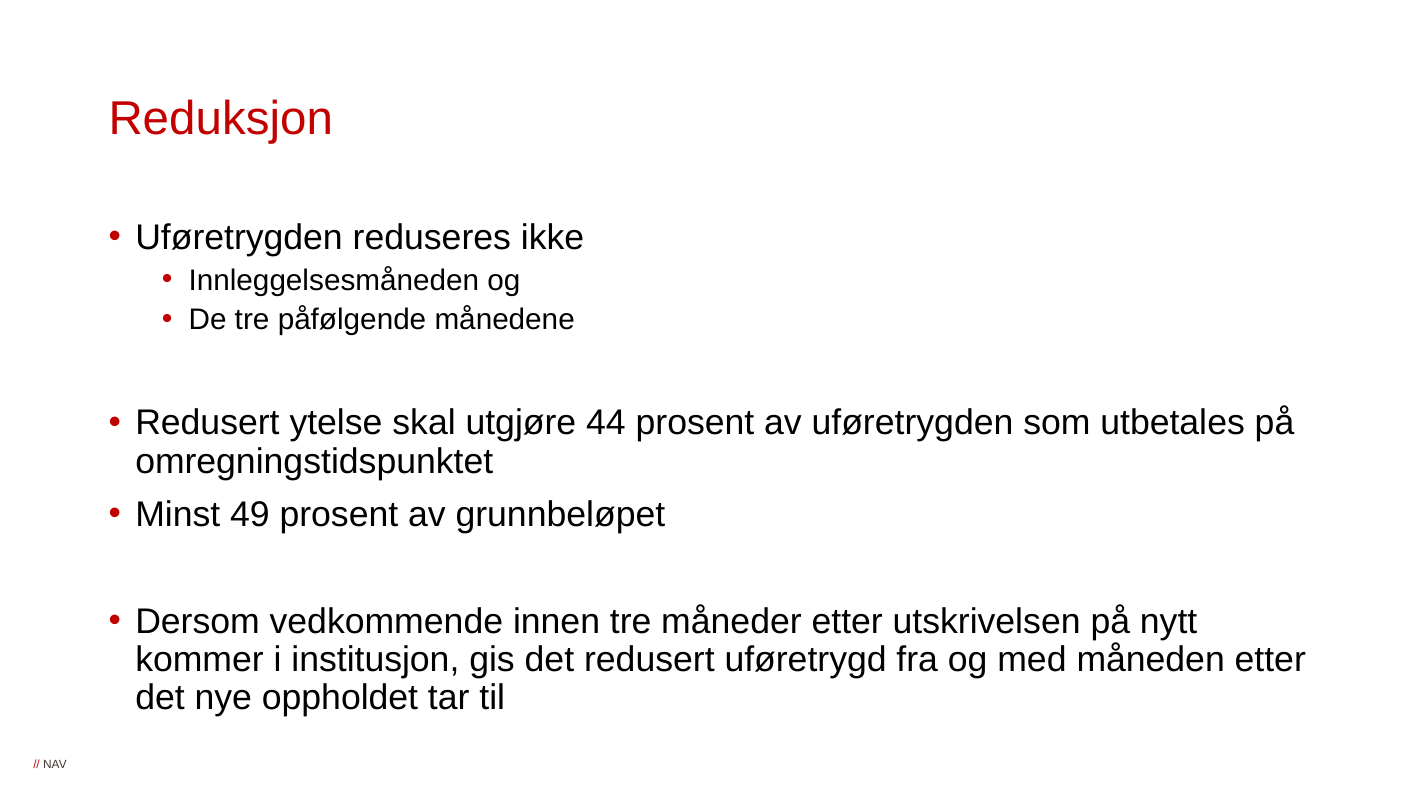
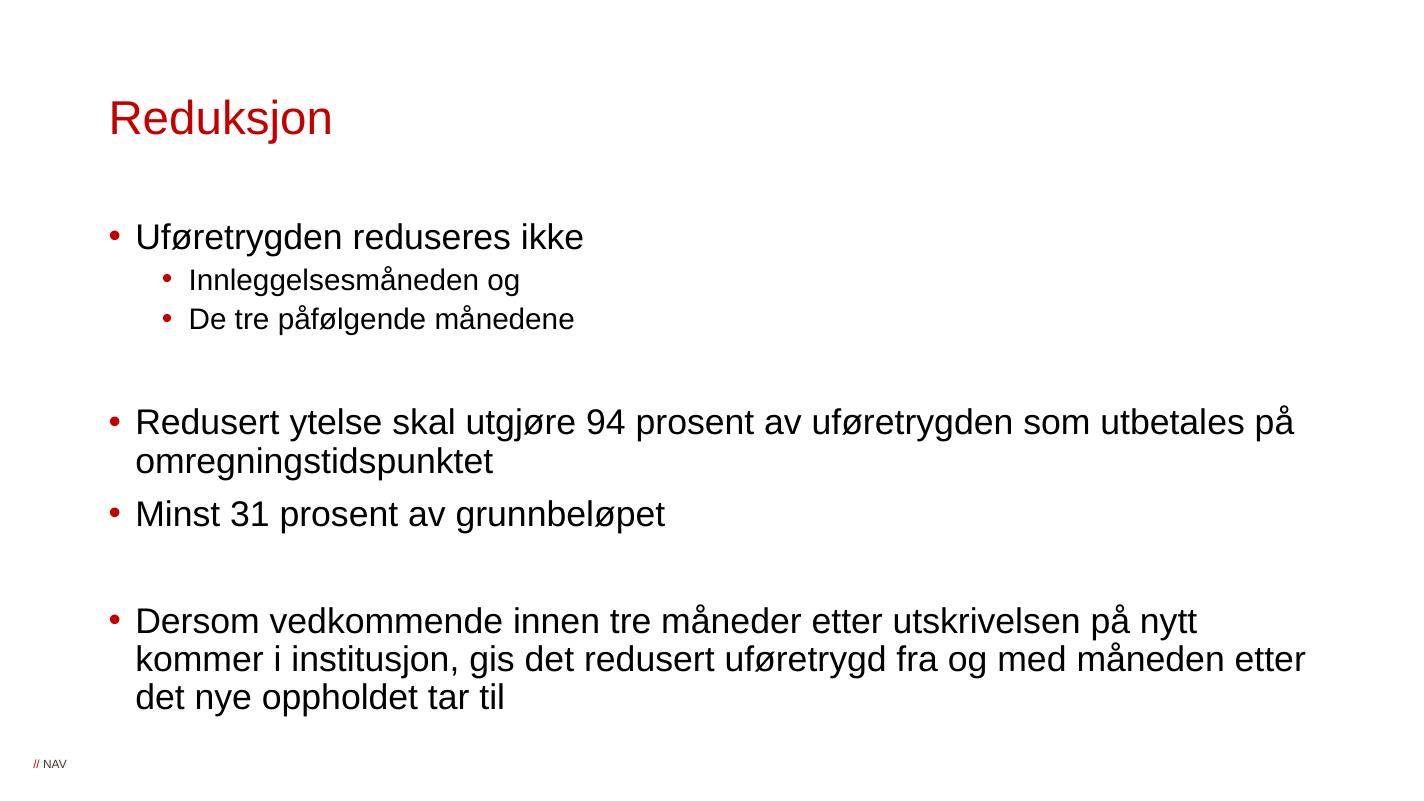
44: 44 -> 94 (606, 423)
49: 49 -> 31 (250, 515)
